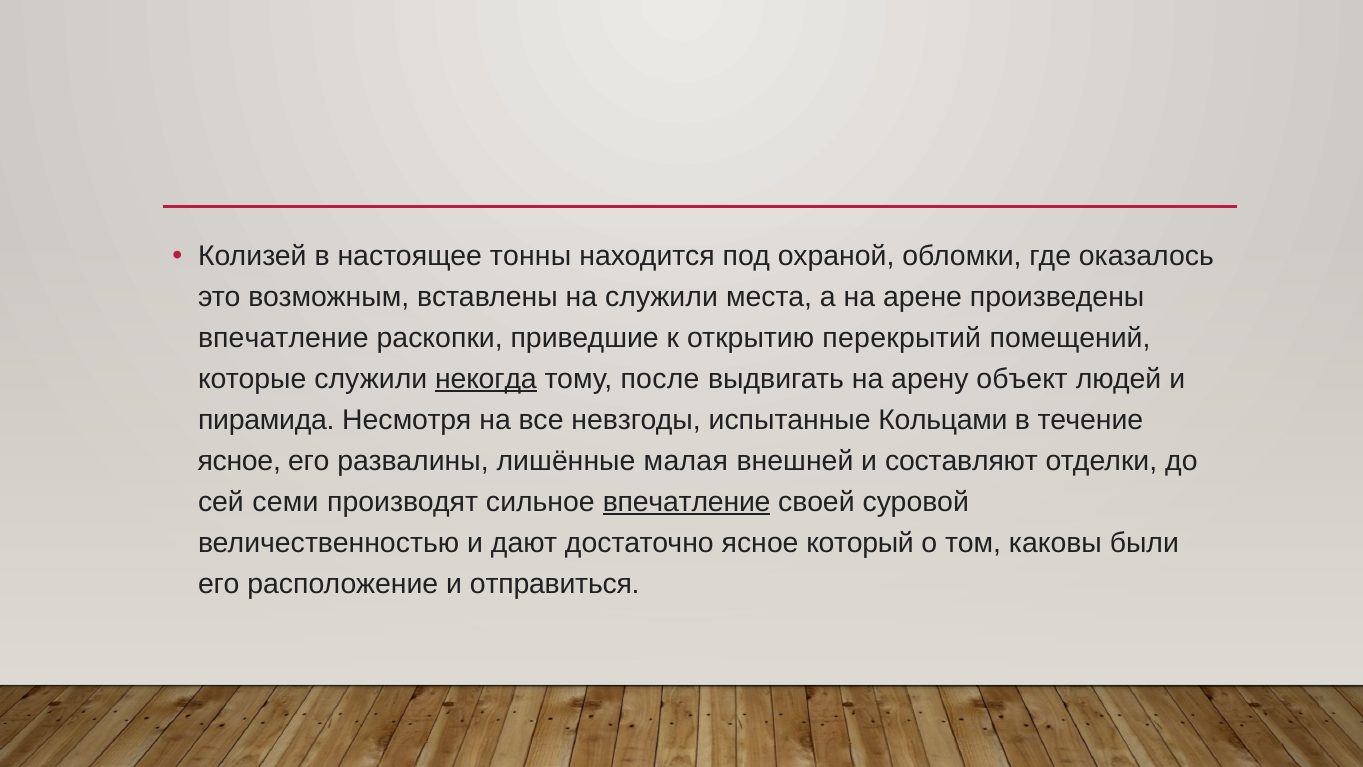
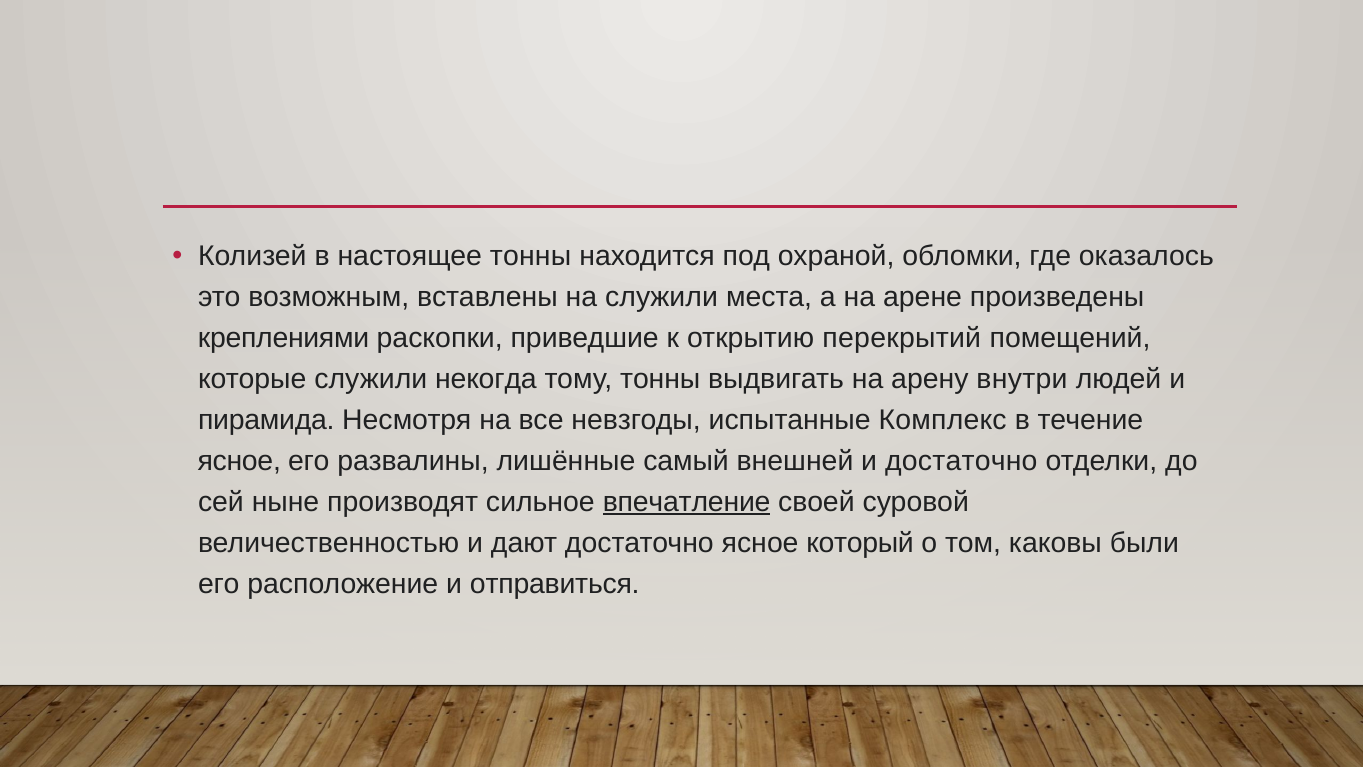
впечатление: впечатление -> креплениями (284, 338)
некогда underline: present -> none (486, 379)
тому после: после -> тонны (660, 379)
объект: объект -> внутри (1022, 379)
Кольцами: Кольцами -> Комплекс (943, 420)
малая: малая -> самый (686, 461)
и составляют: составляют -> достаточно (961, 461)
семи: семи -> ныне (286, 502)
